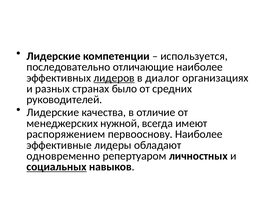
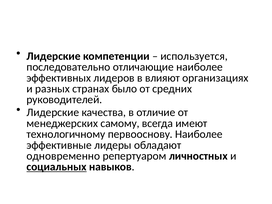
лидеров underline: present -> none (114, 78)
диалог: диалог -> влияют (162, 78)
нужной: нужной -> самому (120, 123)
распоряжением: распоряжением -> технологичному (66, 134)
